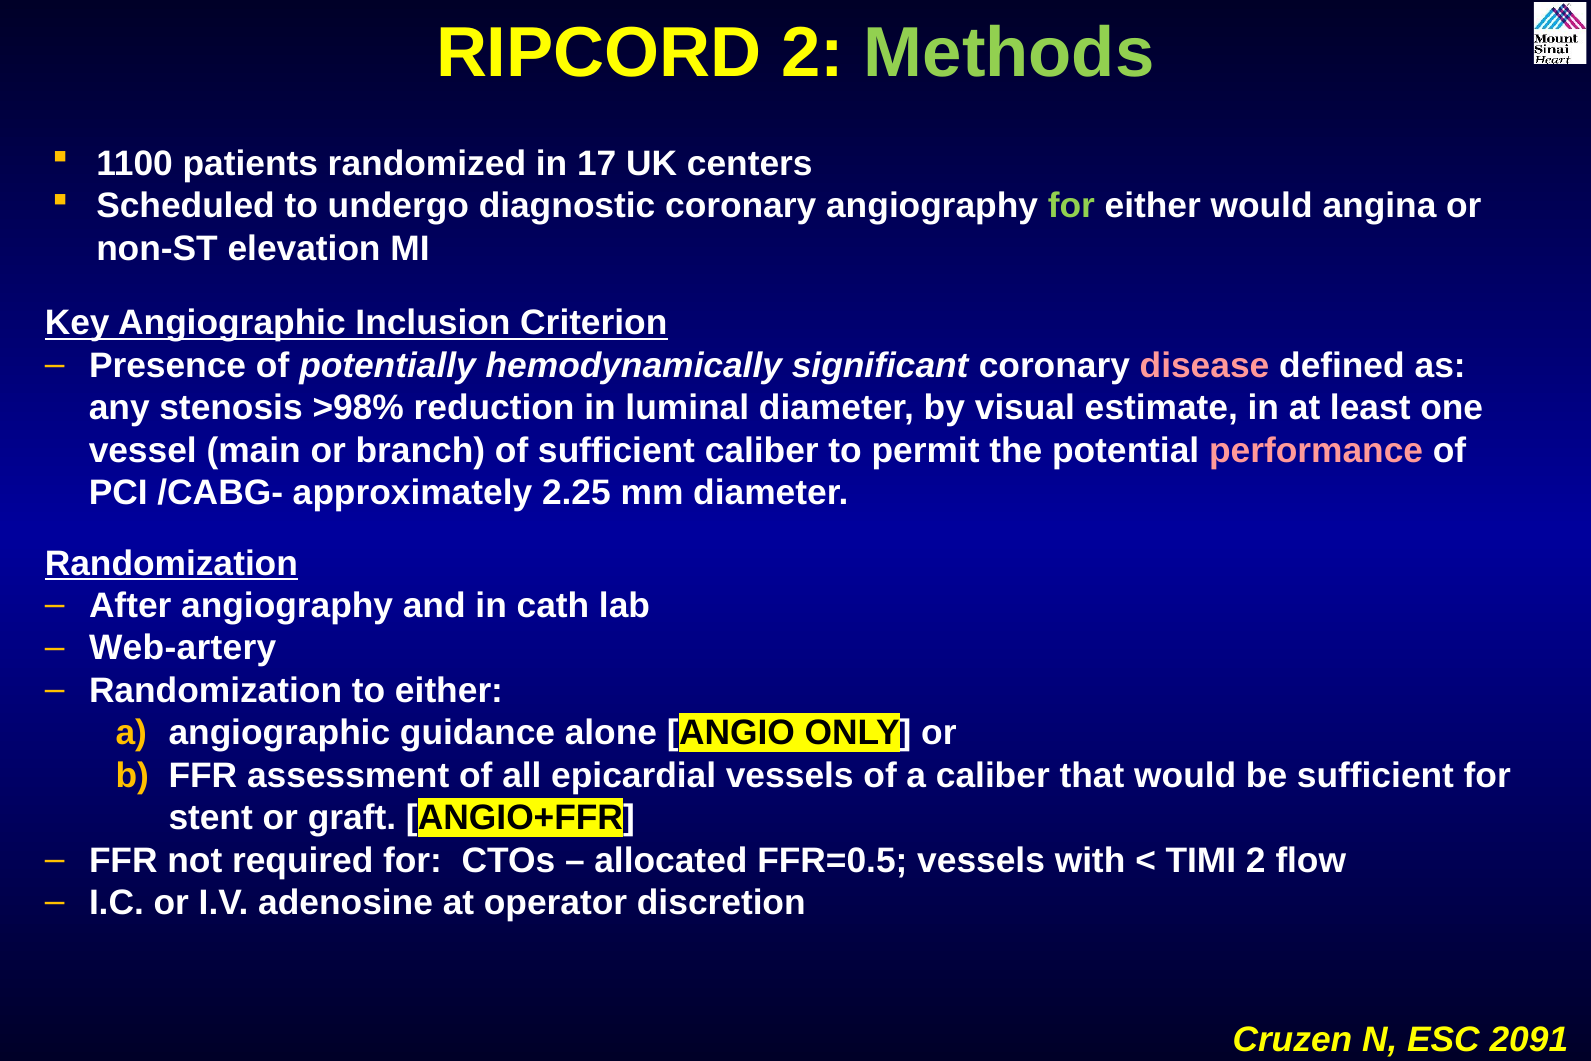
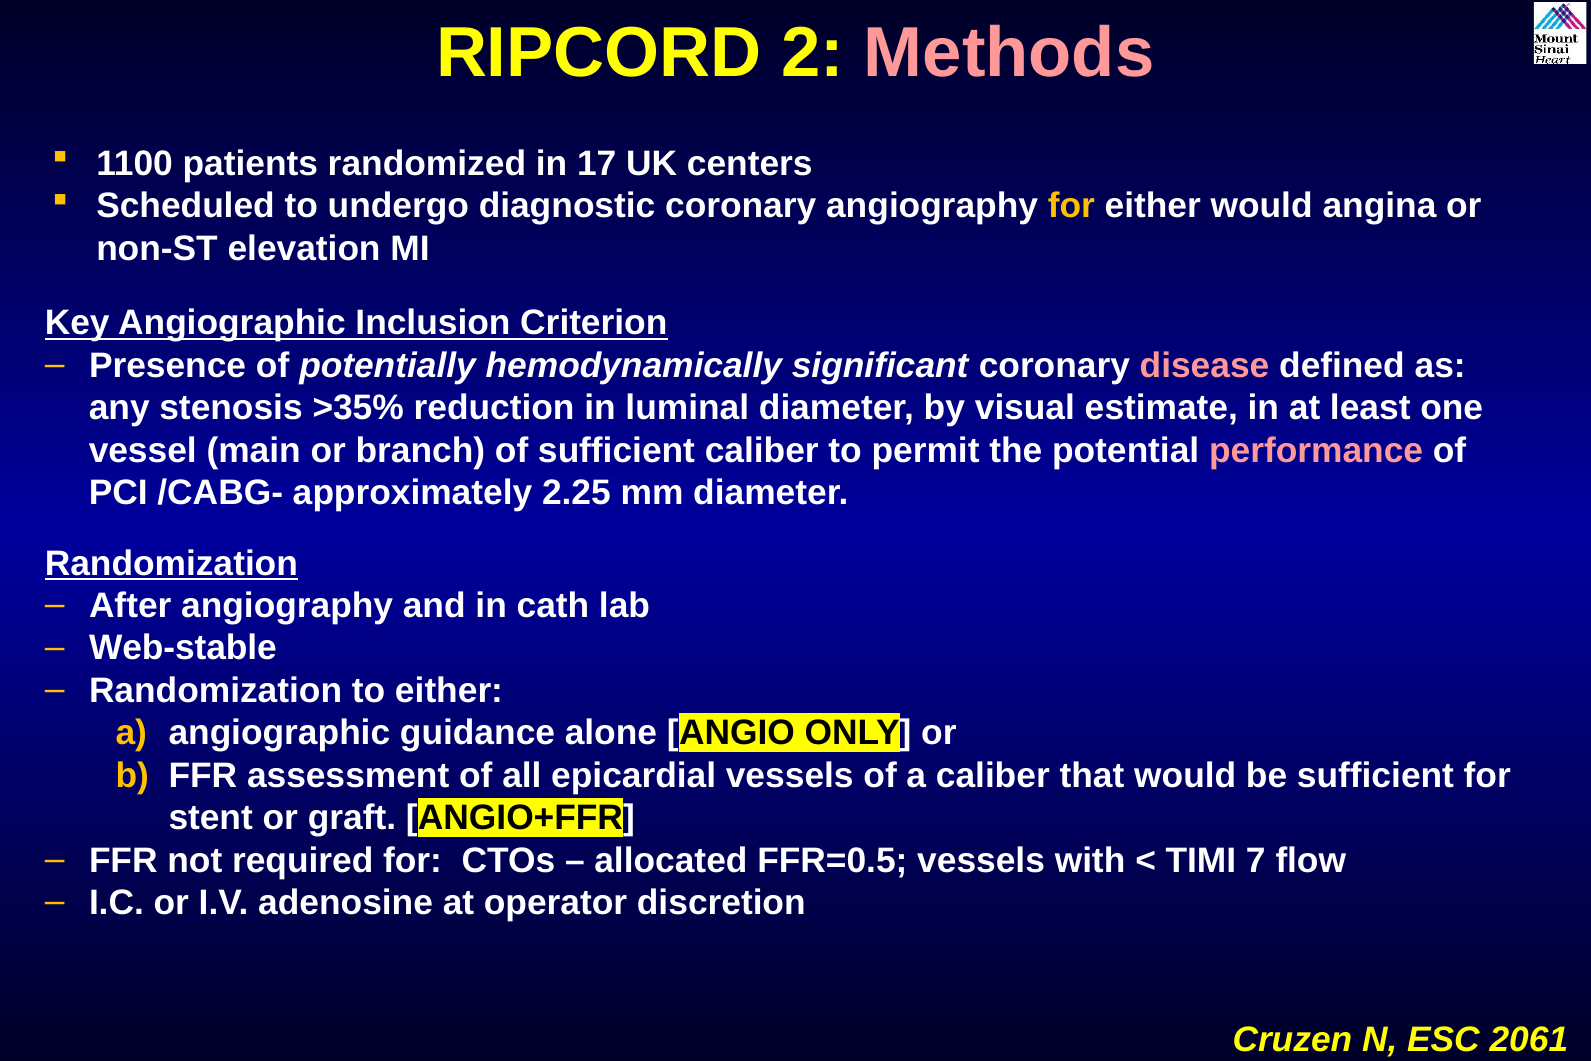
Methods colour: light green -> pink (1009, 53)
for colour: light green -> yellow (1071, 206)
>98%: >98% -> >35% (358, 408)
Web-artery: Web-artery -> Web-stable (183, 648)
TIMI 2: 2 -> 7 (1256, 860)
2091: 2091 -> 2061 (1529, 1040)
